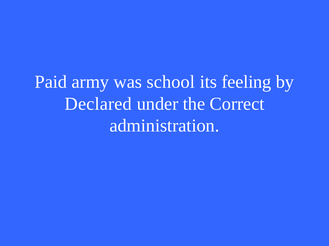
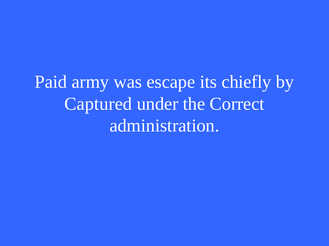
school: school -> escape (171, 82)
feeling: feeling -> chiefly (246, 82)
Declared: Declared -> Captured (98, 104)
